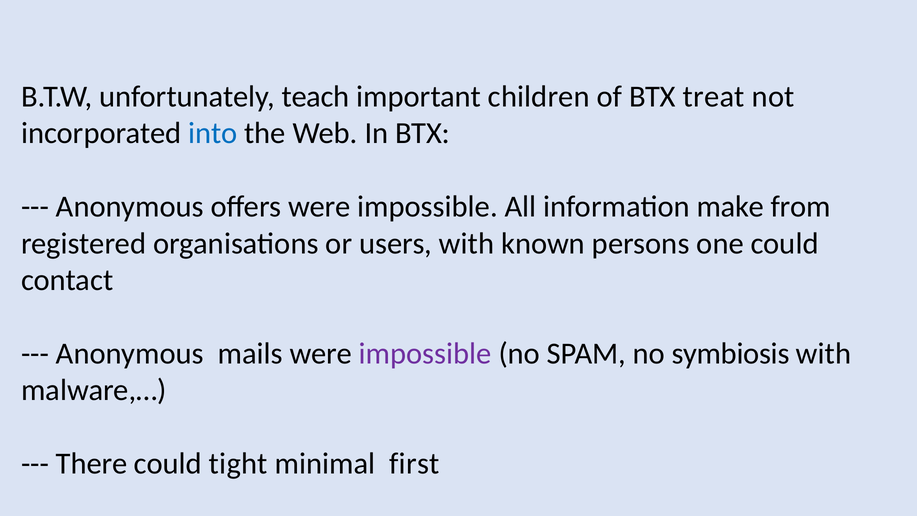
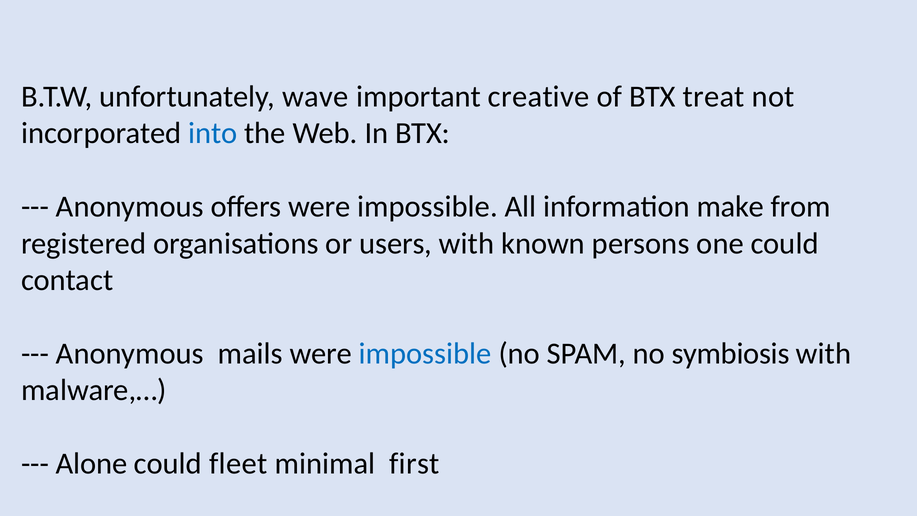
teach: teach -> wave (315, 97)
children: children -> creative (539, 97)
impossible colour: purple -> blue (425, 353)
There: There -> Alone (92, 464)
tight: tight -> fleet (238, 464)
